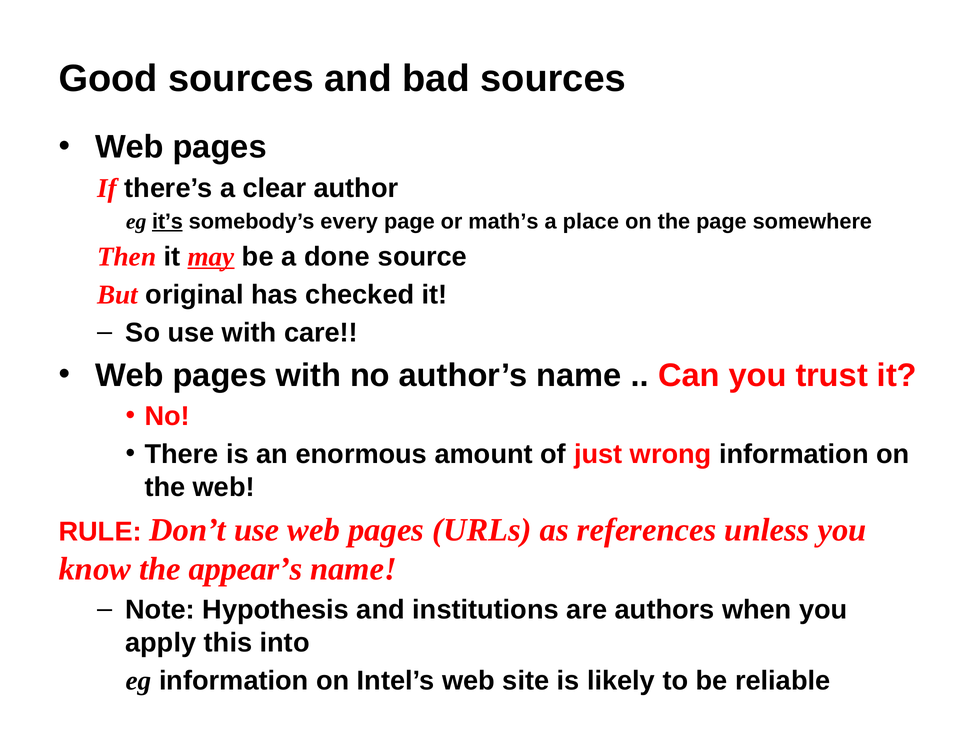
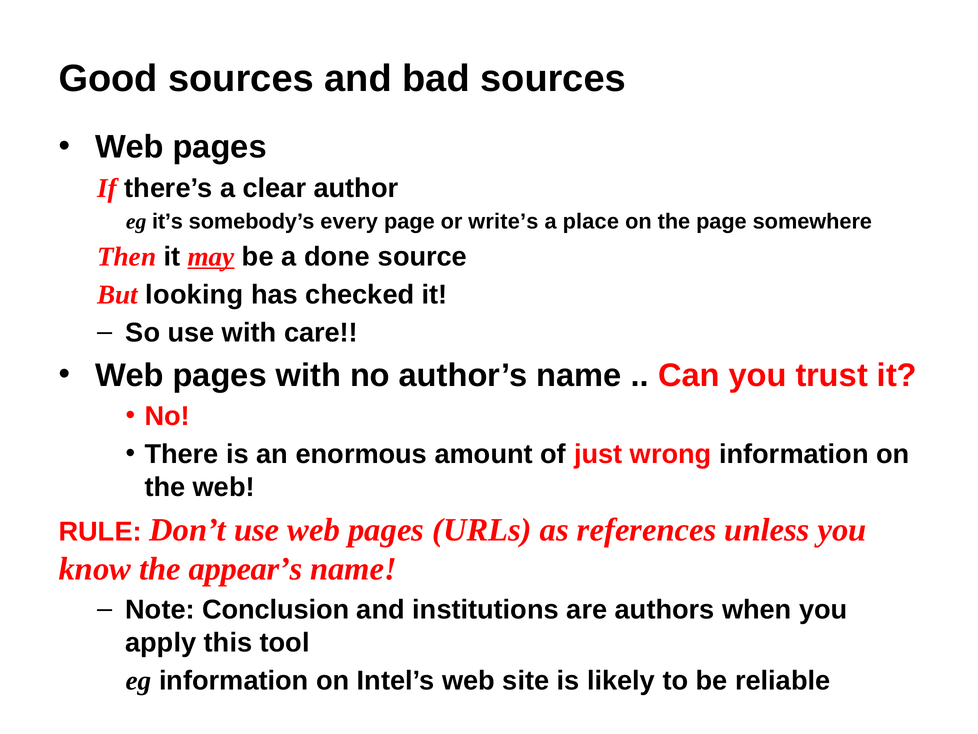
it’s underline: present -> none (168, 221)
math’s: math’s -> write’s (503, 221)
original: original -> looking (194, 294)
Hypothesis: Hypothesis -> Conclusion (276, 610)
into: into -> tool (285, 642)
